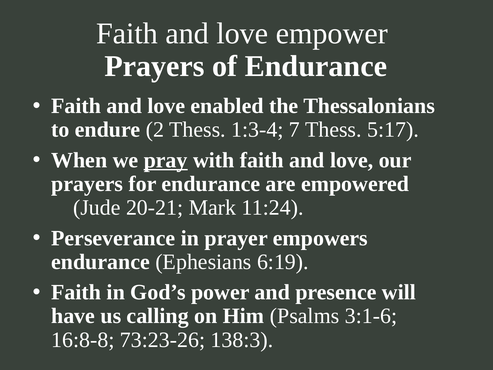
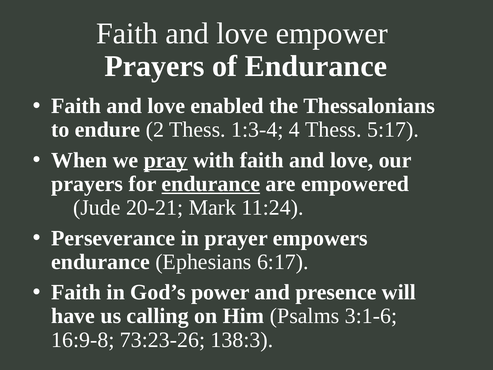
7: 7 -> 4 (294, 130)
endurance underline: none -> present (211, 184)
6:19: 6:19 -> 6:17 (283, 262)
16:8-8: 16:8-8 -> 16:9-8 (83, 340)
